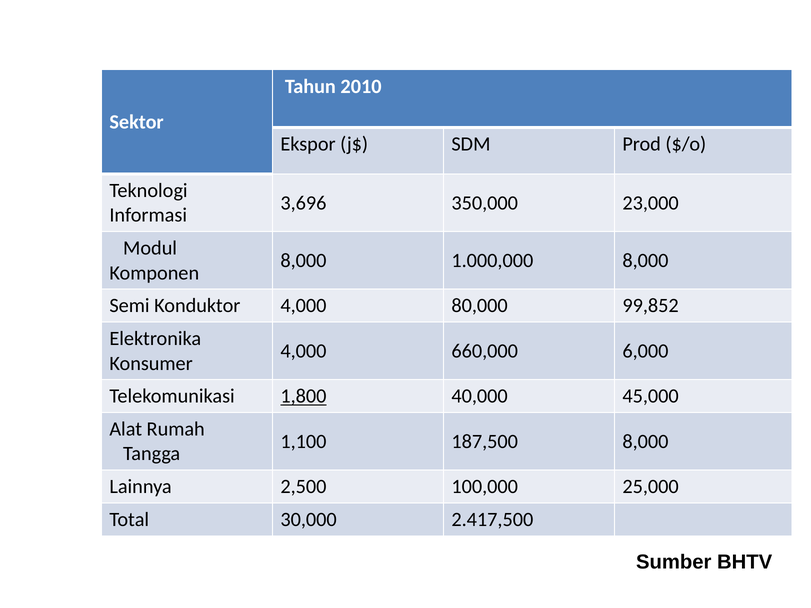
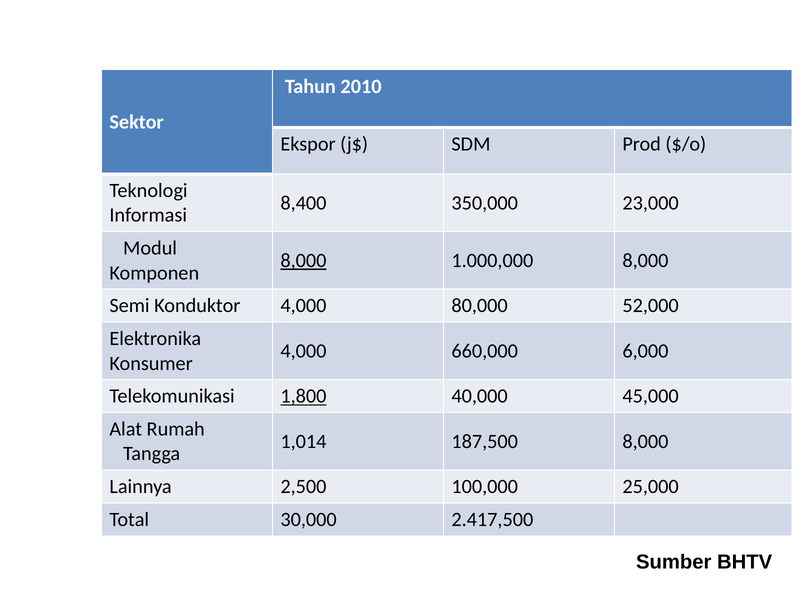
3,696: 3,696 -> 8,400 (303, 203)
8,000 underline: none -> present (303, 261)
99,852: 99,852 -> 52,000 (651, 306)
1,100: 1,100 -> 1,014 (303, 442)
